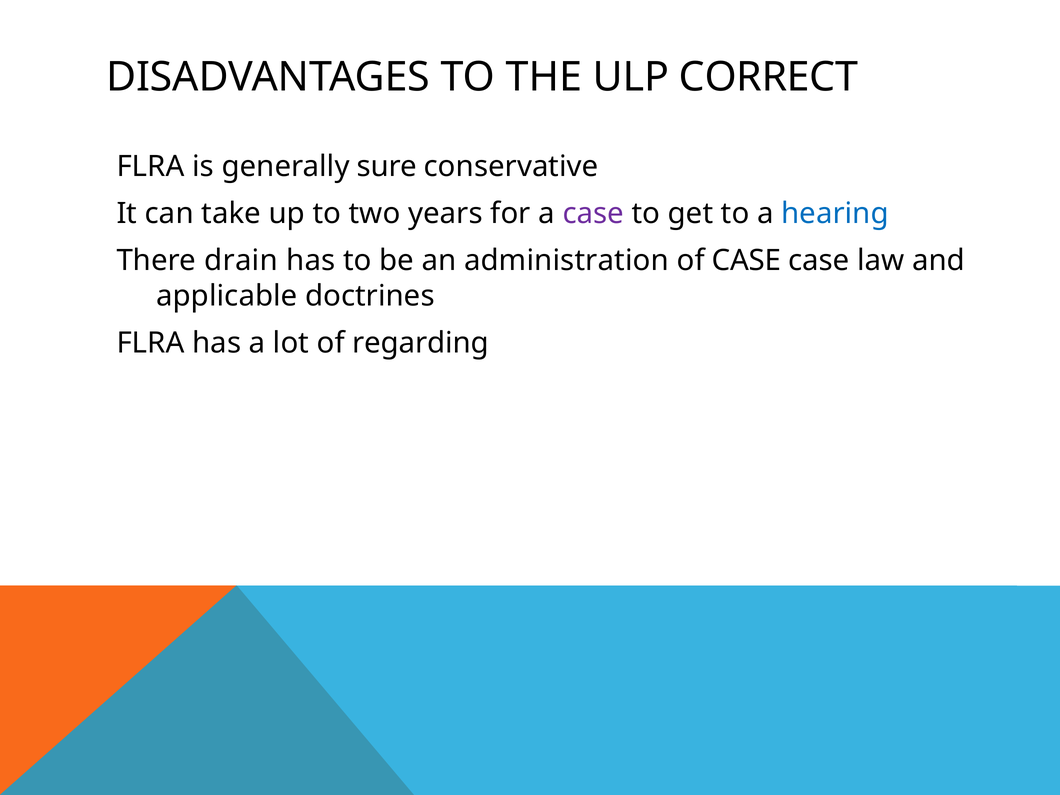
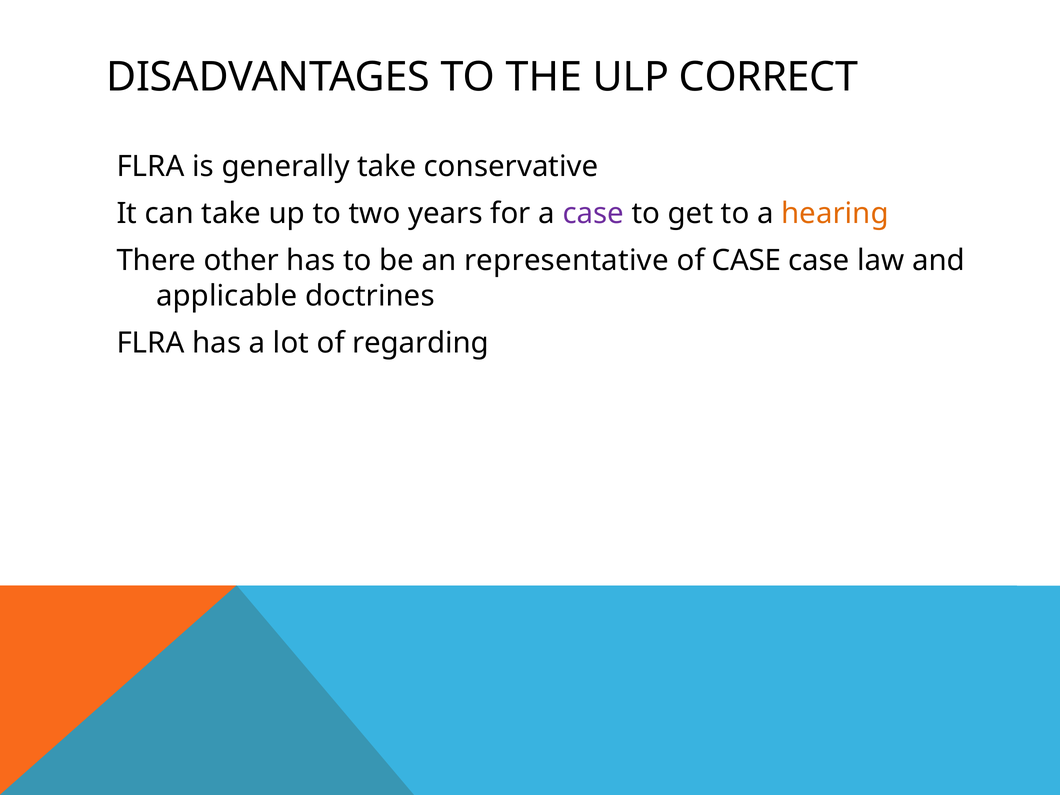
generally sure: sure -> take (387, 166)
hearing colour: blue -> orange (835, 214)
drain: drain -> other (241, 261)
administration: administration -> representative (566, 261)
